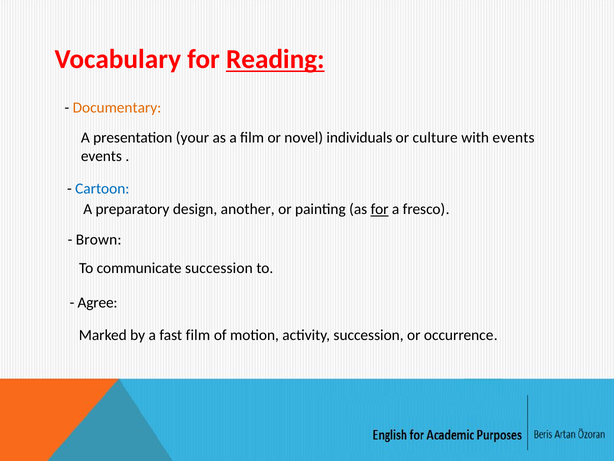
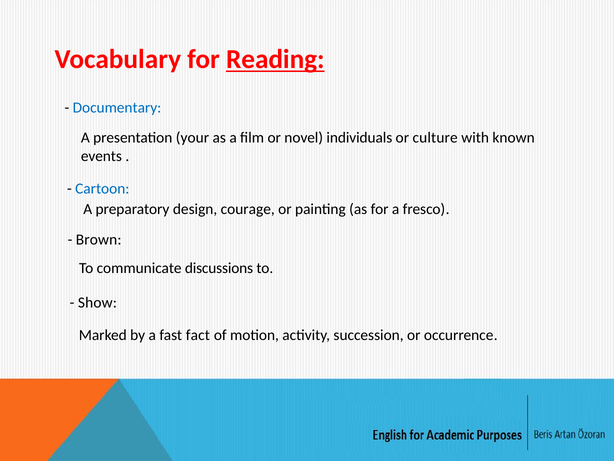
Documentary colour: orange -> blue (117, 108)
with events: events -> known (514, 138)
another: another -> courage (248, 209)
for underline: present -> none (380, 209)
communicate succession: succession -> discussions (219, 268)
Agree: Agree -> Show (97, 302)
fast film: film -> fact (198, 335)
